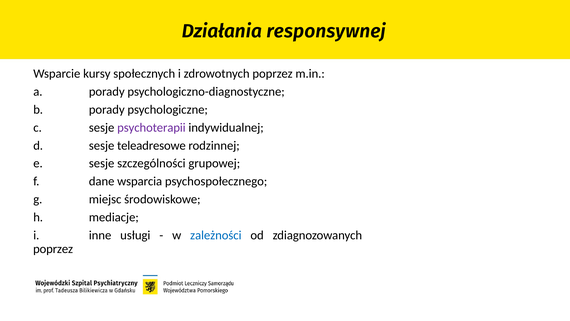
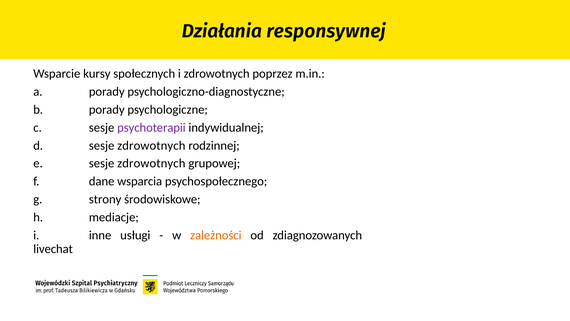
d sesje teleadresowe: teleadresowe -> zdrowotnych (151, 145)
e sesje szczególności: szczególności -> zdrowotnych (151, 163)
miejsc: miejsc -> strony (105, 199)
zależności colour: blue -> orange (216, 235)
poprzez: poprzez -> livechat (53, 249)
